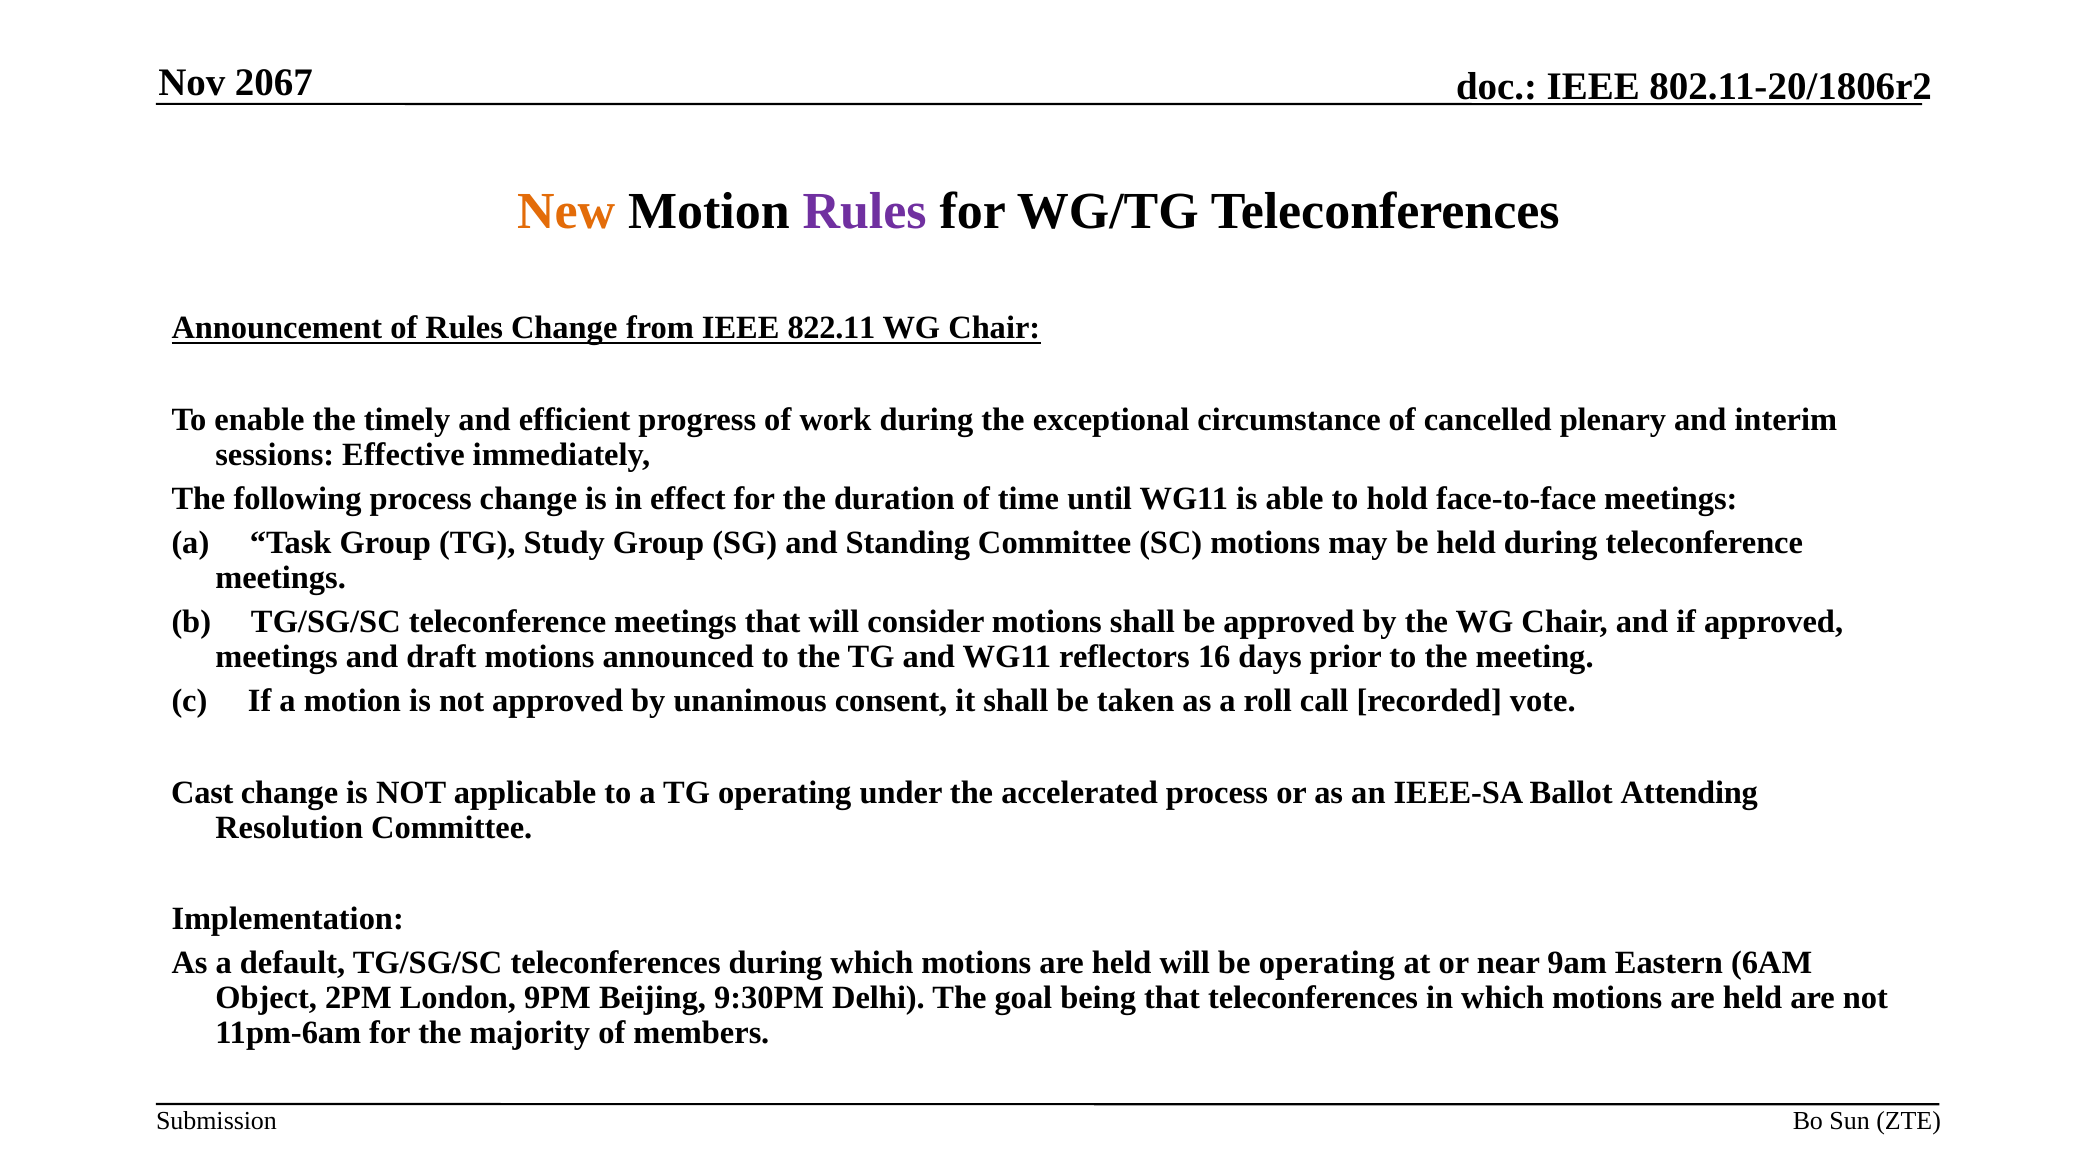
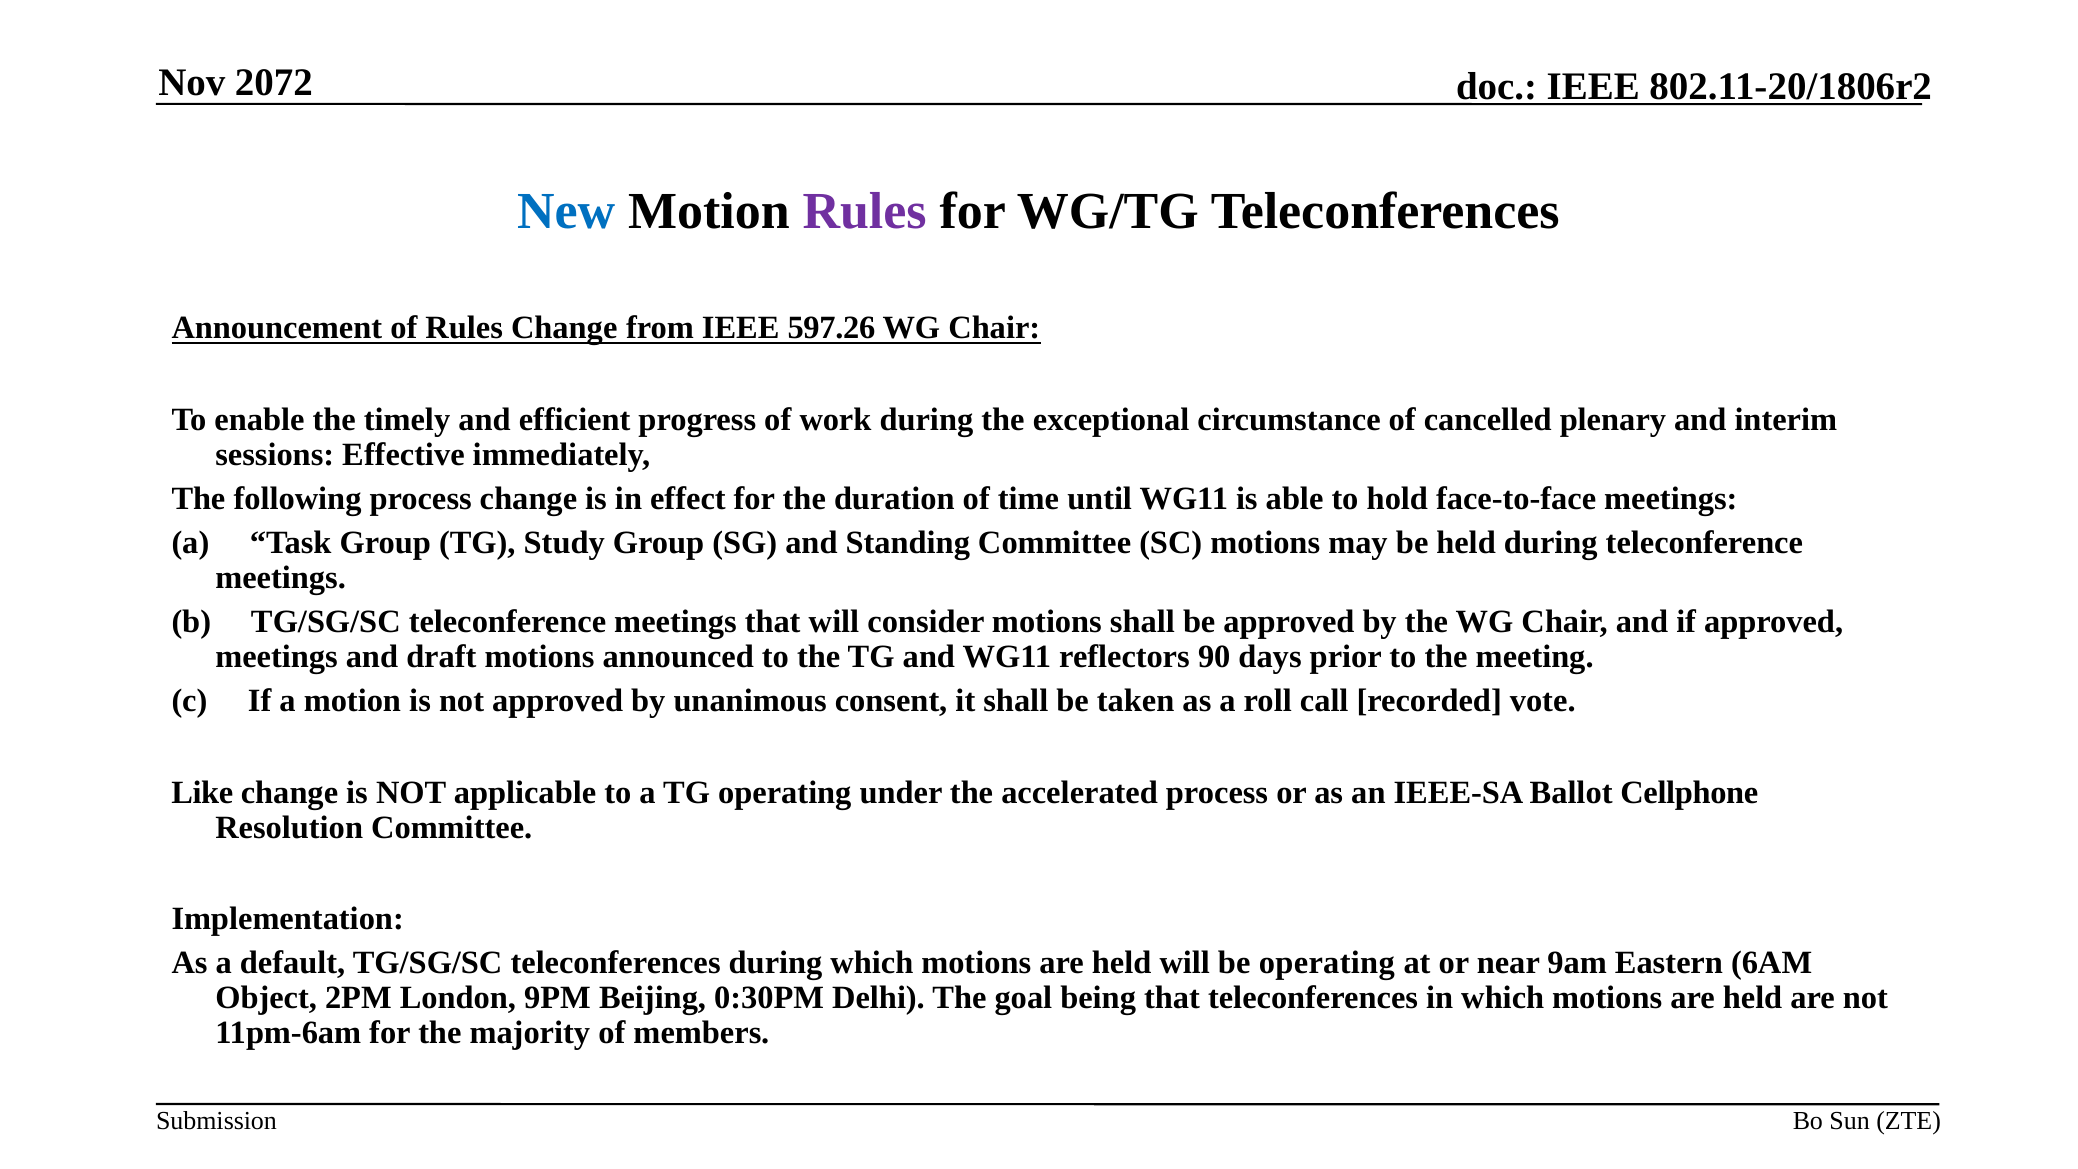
2067: 2067 -> 2072 (274, 83)
New colour: orange -> blue (566, 211)
822.11: 822.11 -> 597.26 (831, 328)
16: 16 -> 90 (1214, 657)
Cast: Cast -> Like (202, 792)
Attending: Attending -> Cellphone (1689, 792)
9:30PM: 9:30PM -> 0:30PM (769, 998)
